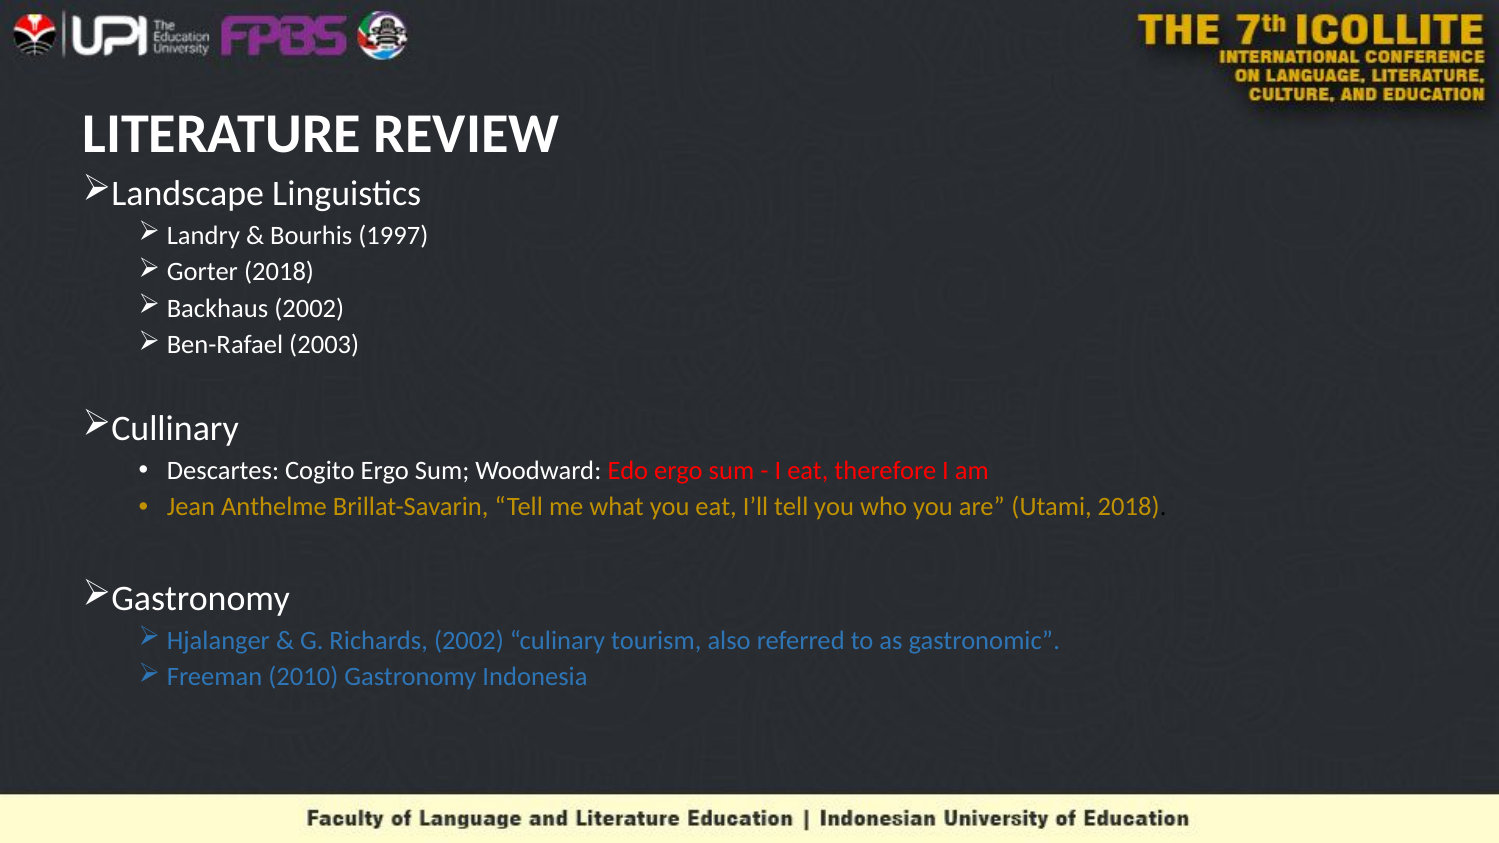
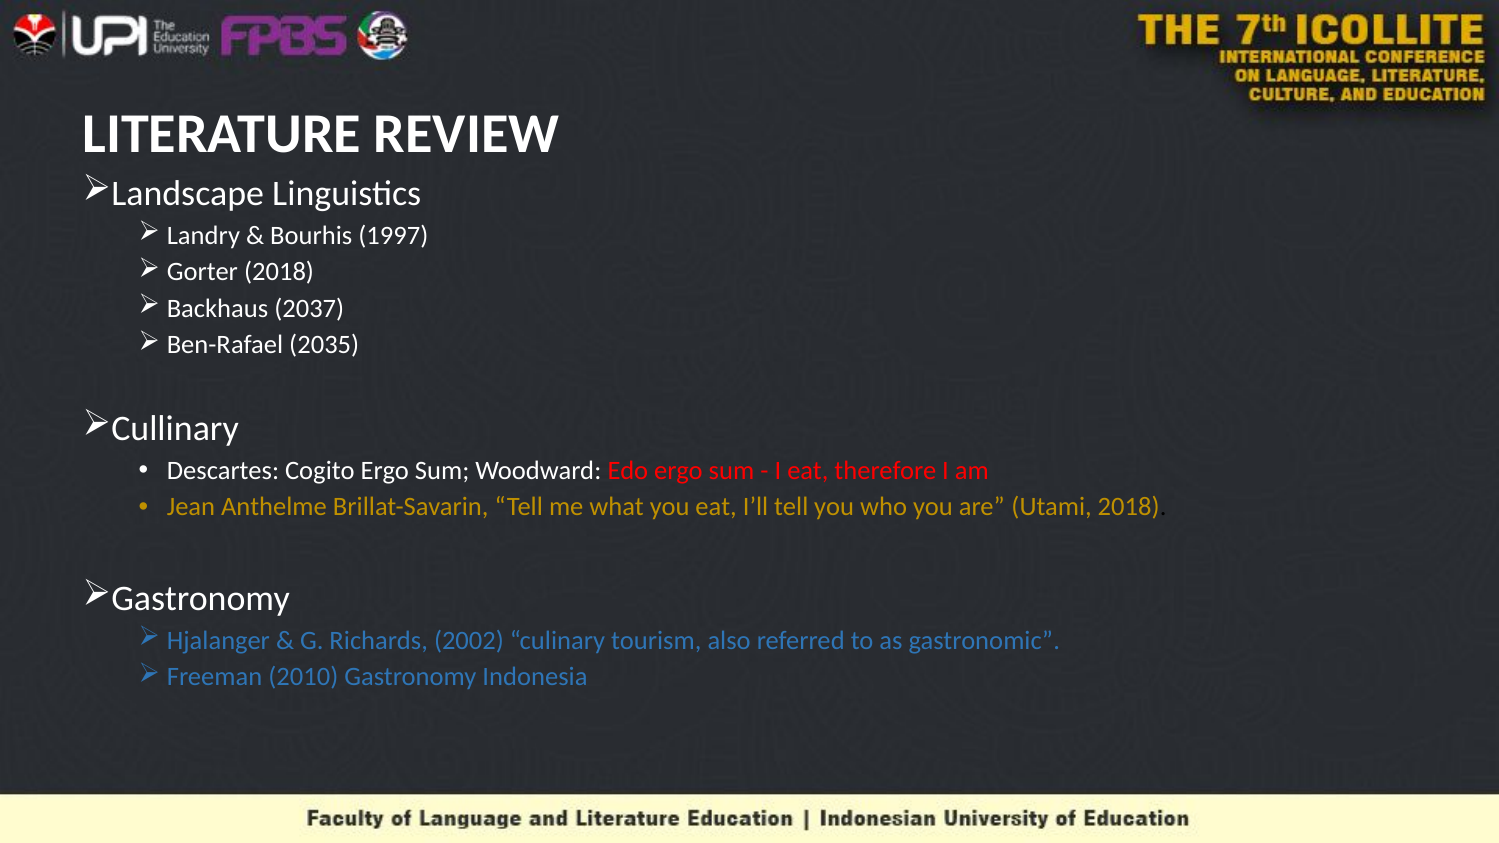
2002: 2002 -> 2037 (309, 309)
2003: 2003 -> 2035 (324, 345)
